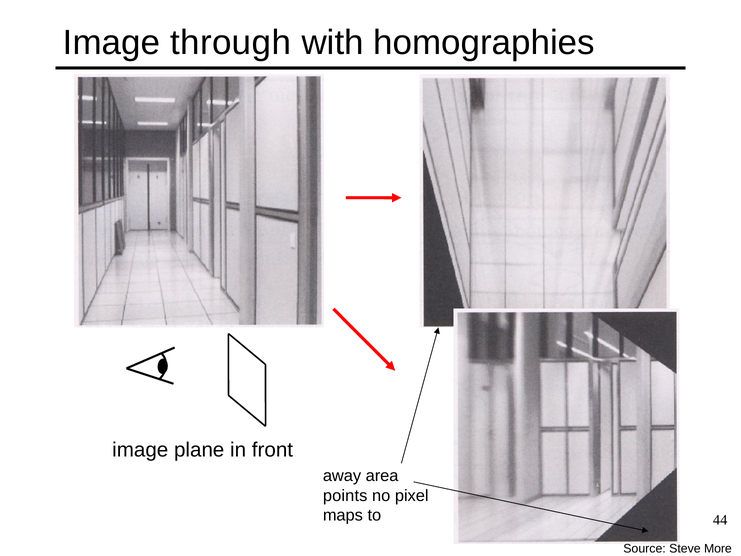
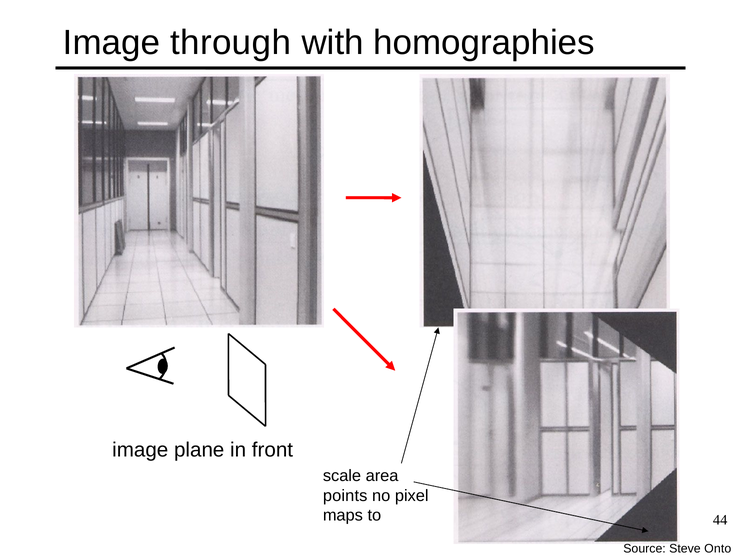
away: away -> scale (342, 476)
More: More -> Onto (718, 548)
